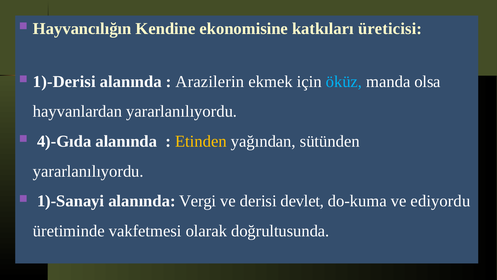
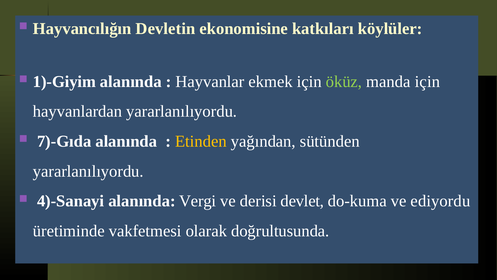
Kendine: Kendine -> Devletin (165, 28)
üreticisi: üreticisi -> köylüler (390, 28)
1)-Derisi: 1)-Derisi -> 1)-Giyim (64, 82)
Arazilerin: Arazilerin -> Hayvanlar (210, 82)
öküz colour: light blue -> light green (344, 82)
manda olsa: olsa -> için (427, 82)
4)-Gıda: 4)-Gıda -> 7)-Gıda (64, 141)
1)-Sanayi: 1)-Sanayi -> 4)-Sanayi (71, 201)
